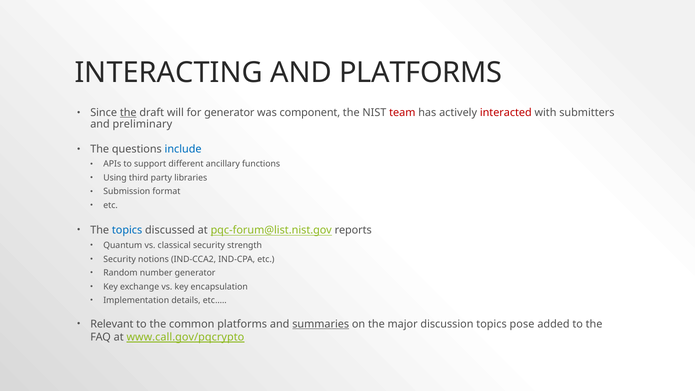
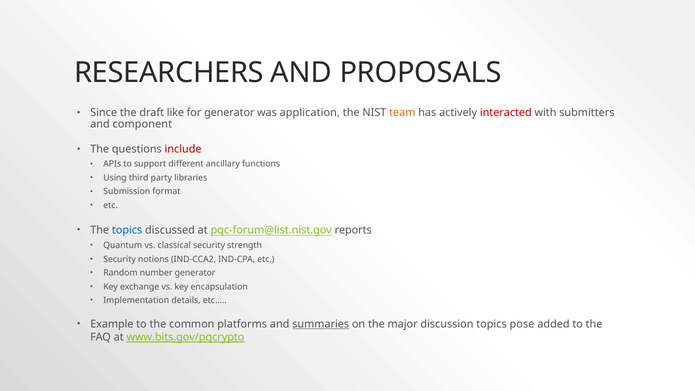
INTERACTING: INTERACTING -> RESEARCHERS (169, 73)
AND PLATFORMS: PLATFORMS -> PROPOSALS (421, 73)
the underline: present -> none (128, 113)
will: will -> like (175, 113)
component: component -> application (310, 113)
team colour: red -> orange (402, 113)
preliminary: preliminary -> component (142, 124)
include colour: blue -> red (183, 149)
Relevant: Relevant -> Example (112, 324)
www.call.gov/pqcrypto: www.call.gov/pqcrypto -> www.bits.gov/pqcrypto (185, 337)
